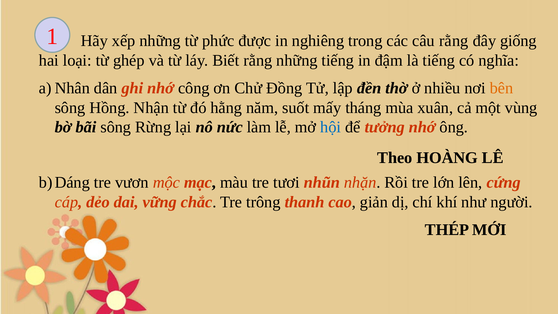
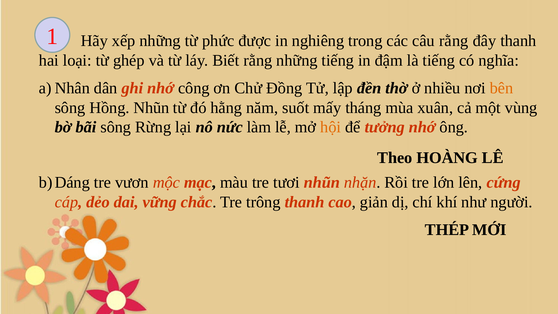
đây giống: giống -> thanh (518, 41)
Hồng Nhận: Nhận -> Nhũn (151, 108)
hội colour: blue -> orange (331, 127)
